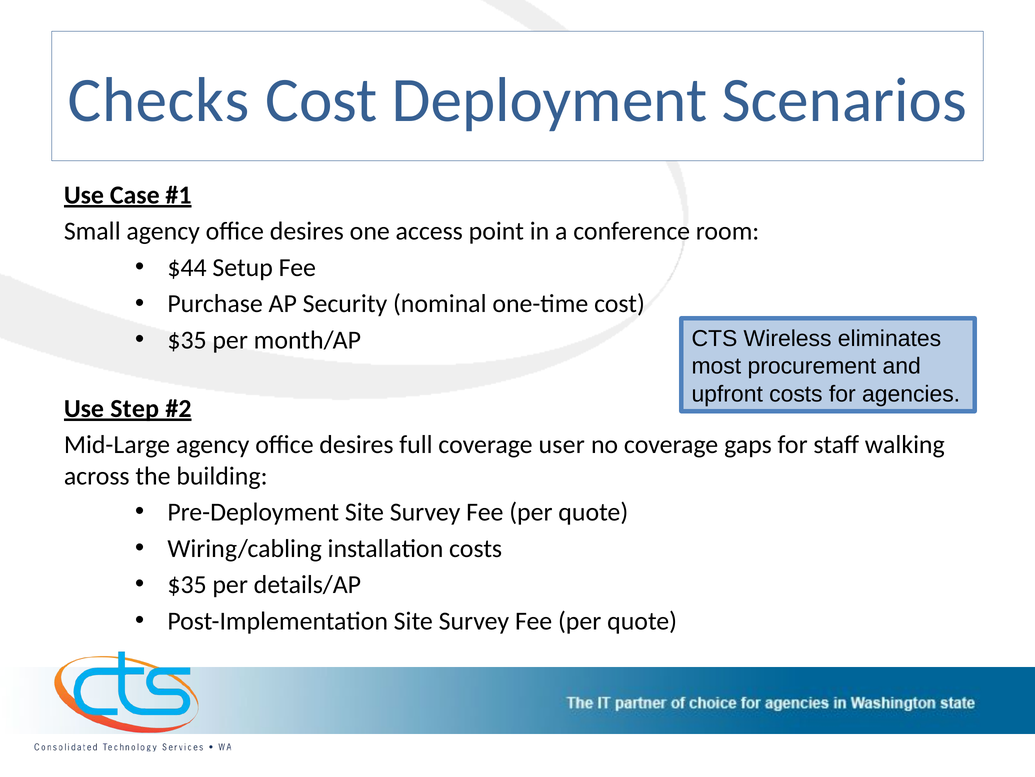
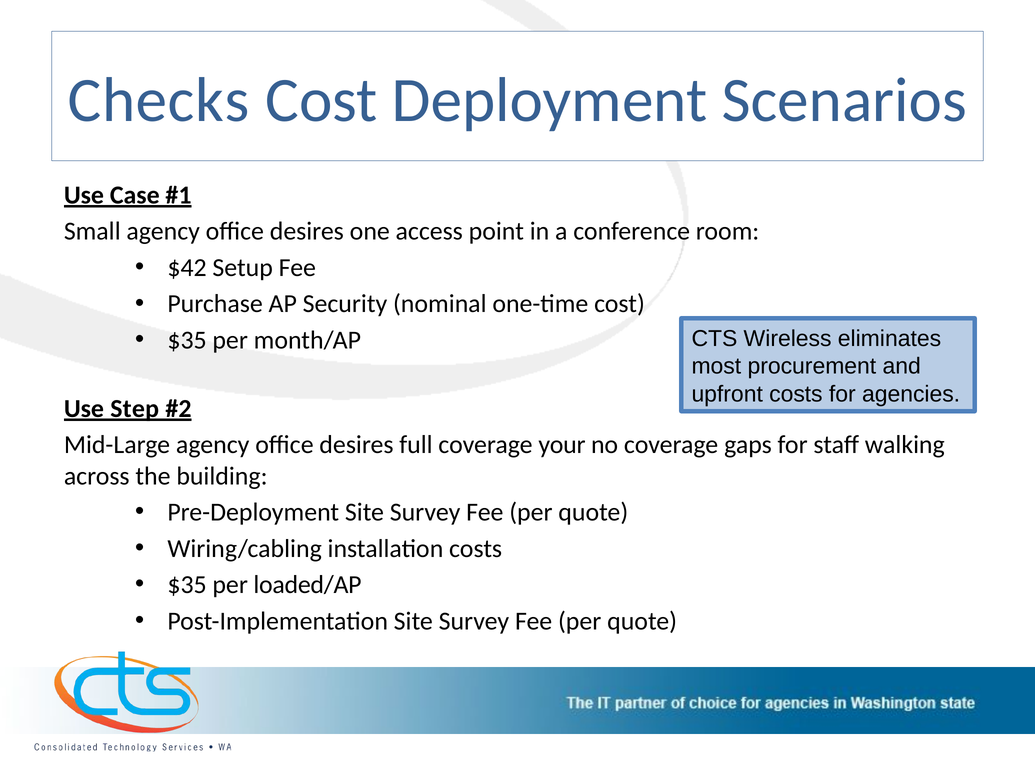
$44: $44 -> $42 (187, 267)
user: user -> your (562, 444)
details/AP: details/AP -> loaded/AP (307, 584)
